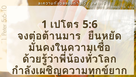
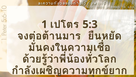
5:6: 5:6 -> 5:3 (90, 24)
